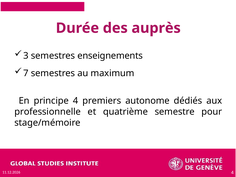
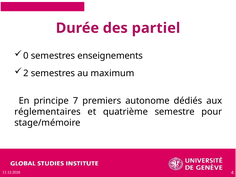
auprès: auprès -> partiel (156, 28)
3: 3 -> 0 (26, 56)
7: 7 -> 2 (26, 73)
principe 4: 4 -> 7 (76, 101)
professionnelle: professionnelle -> réglementaires (48, 112)
